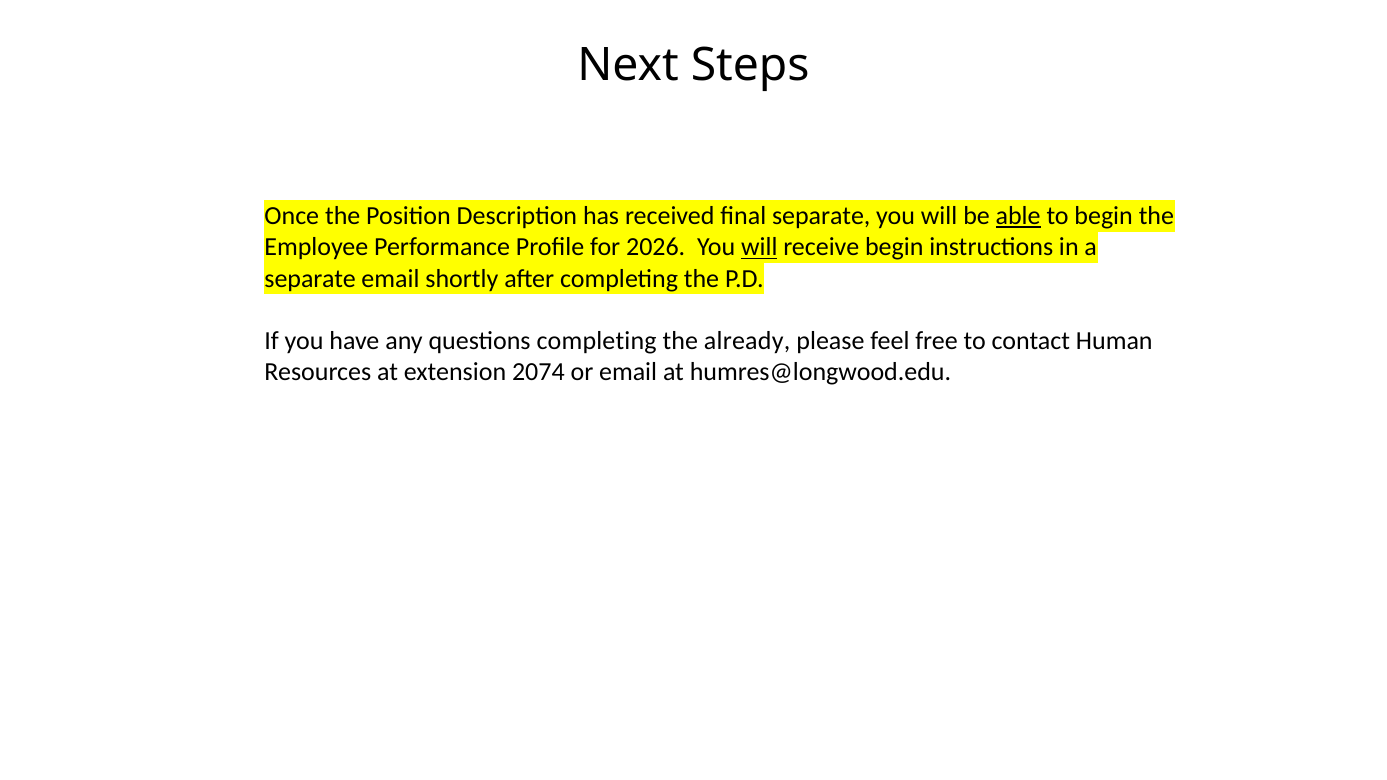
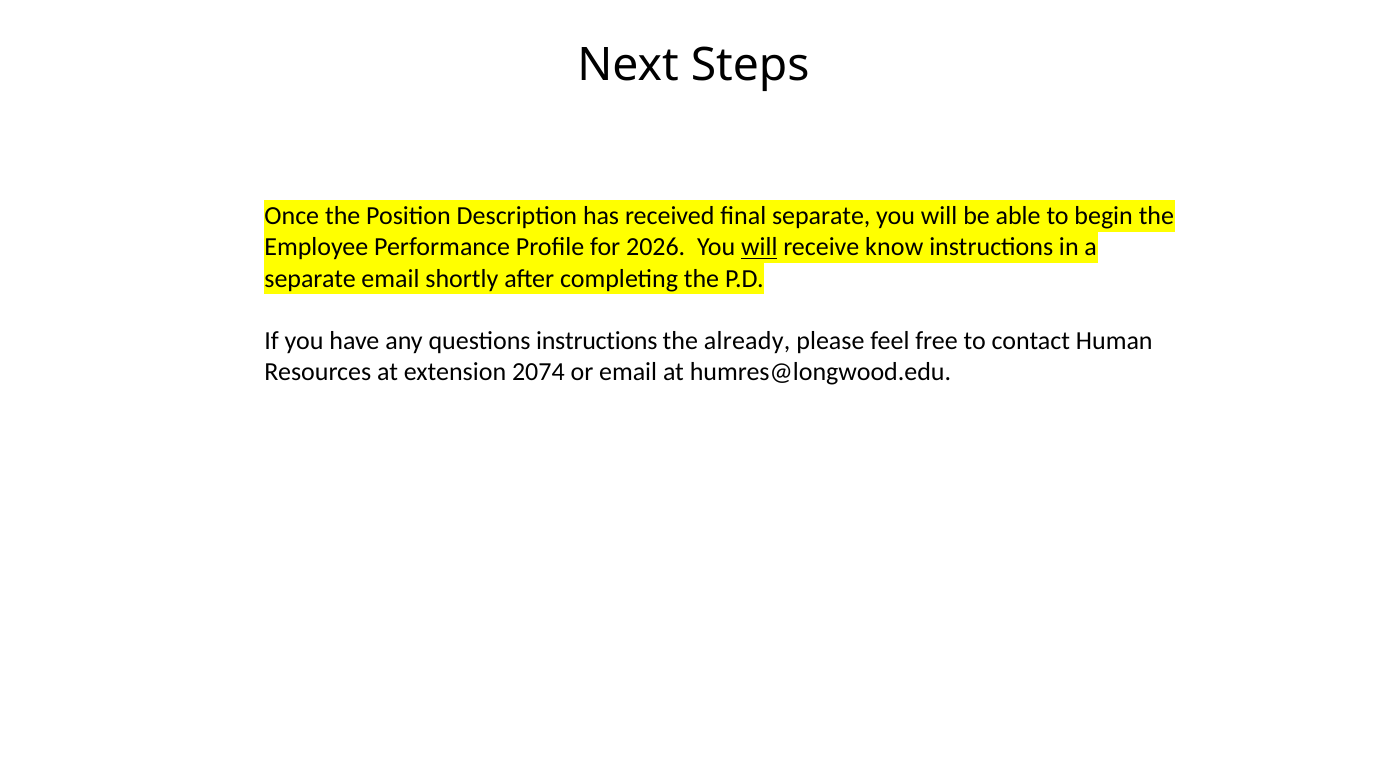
able underline: present -> none (1018, 216)
receive begin: begin -> know (894, 247)
questions completing: completing -> instructions (597, 341)
